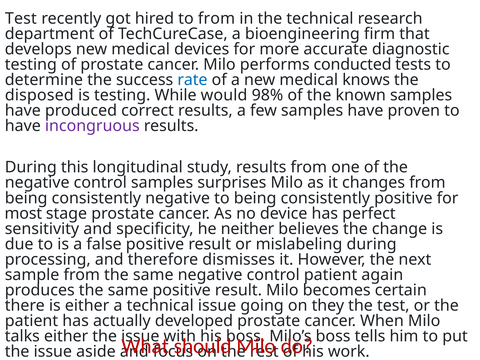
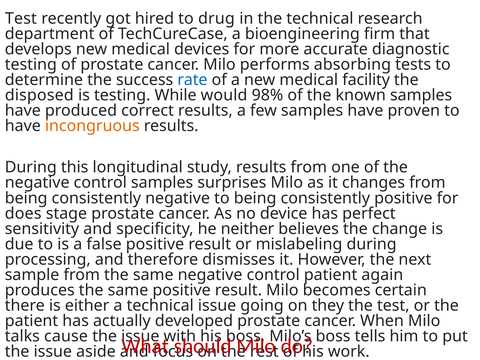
to from: from -> drug (216, 18)
conducted: conducted -> absorbing (352, 65)
knows: knows -> facility (366, 80)
incongruous colour: purple -> orange (92, 126)
most: most -> does (23, 213)
talks either: either -> cause (66, 336)
